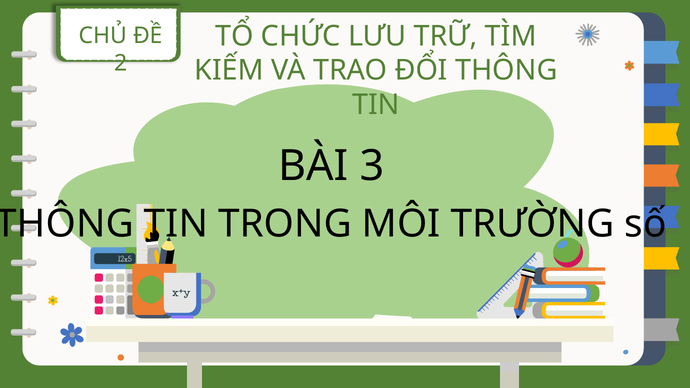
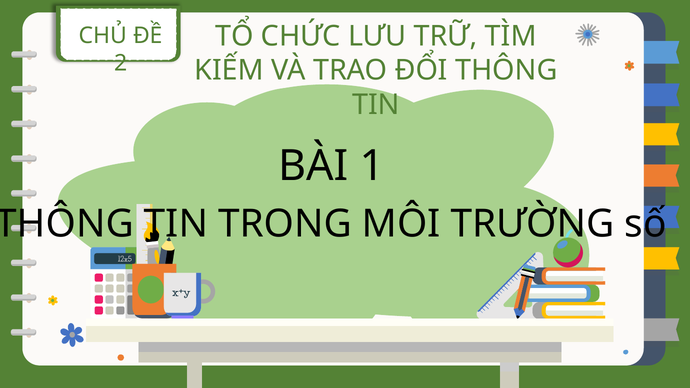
3: 3 -> 1 (372, 166)
